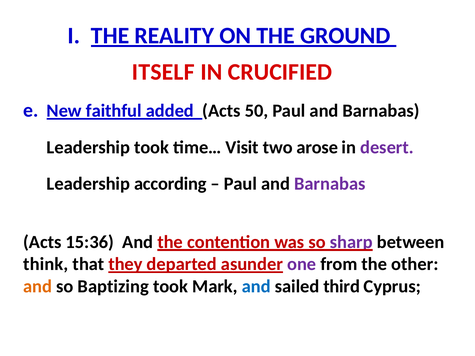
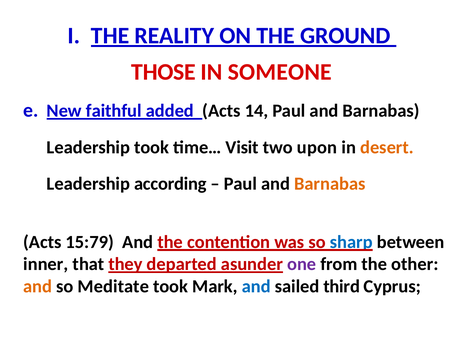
ITSELF: ITSELF -> THOSE (164, 72)
CRUCIFIED: CRUCIFIED -> SOMEONE (280, 72)
50: 50 -> 14 (256, 111)
arose: arose -> upon (317, 147)
desert colour: purple -> orange (387, 147)
Barnabas colour: purple -> orange (330, 184)
15:36: 15:36 -> 15:79 (90, 242)
sharp colour: purple -> blue (351, 242)
think: think -> inner (46, 264)
Baptizing: Baptizing -> Meditate (113, 287)
